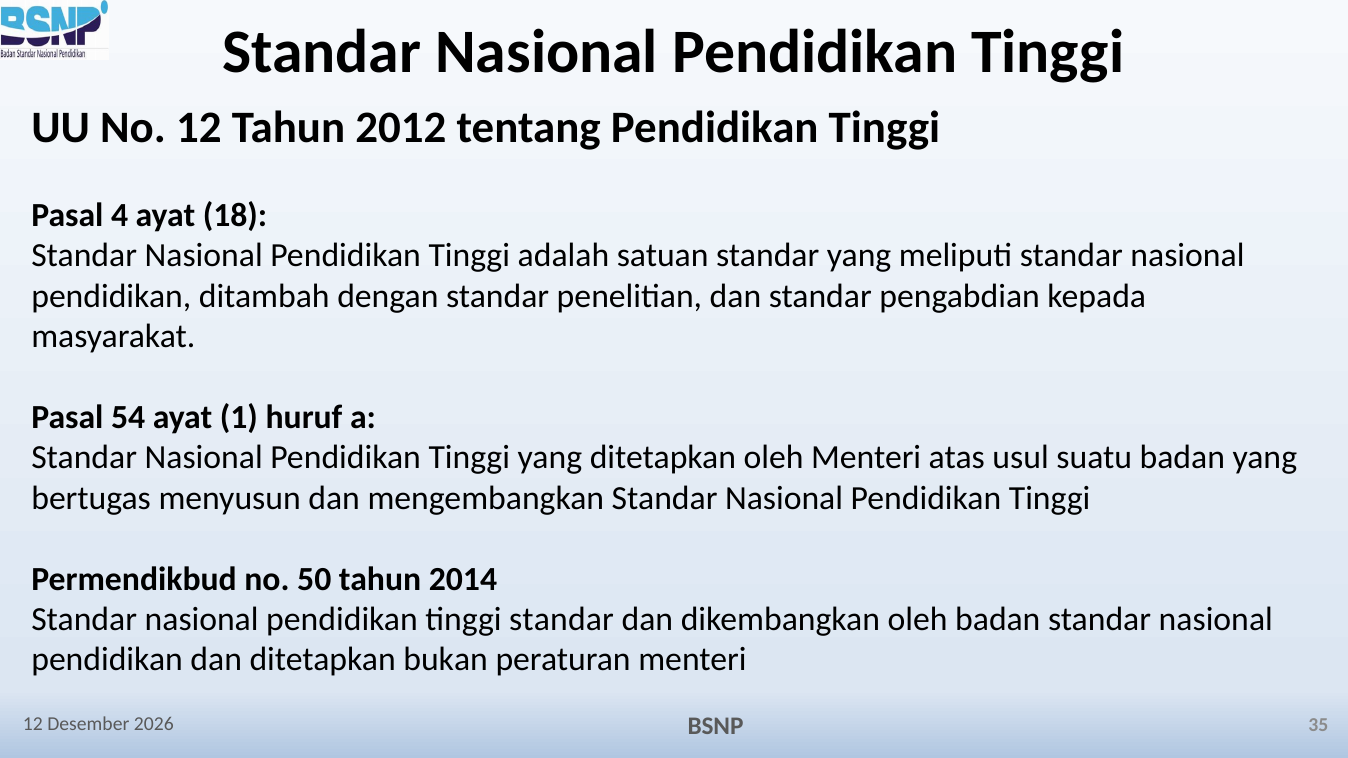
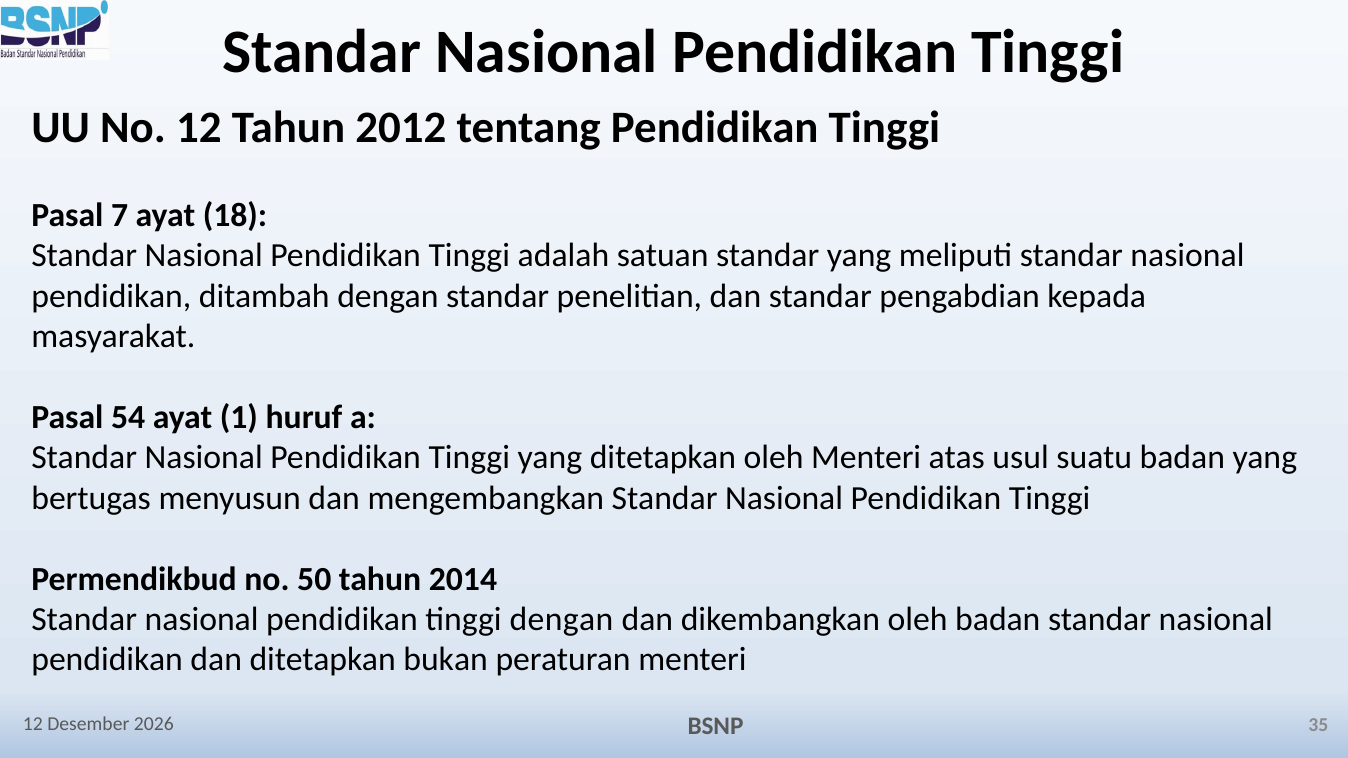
4: 4 -> 7 (120, 215)
tinggi standar: standar -> dengan (561, 620)
